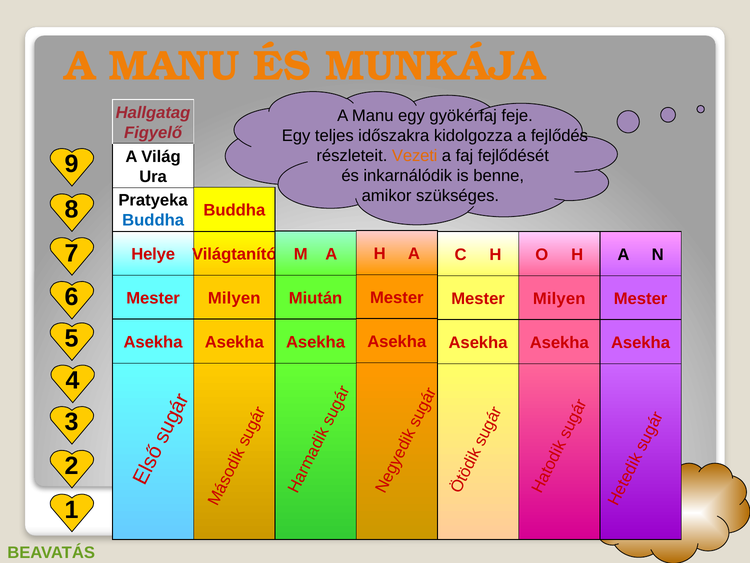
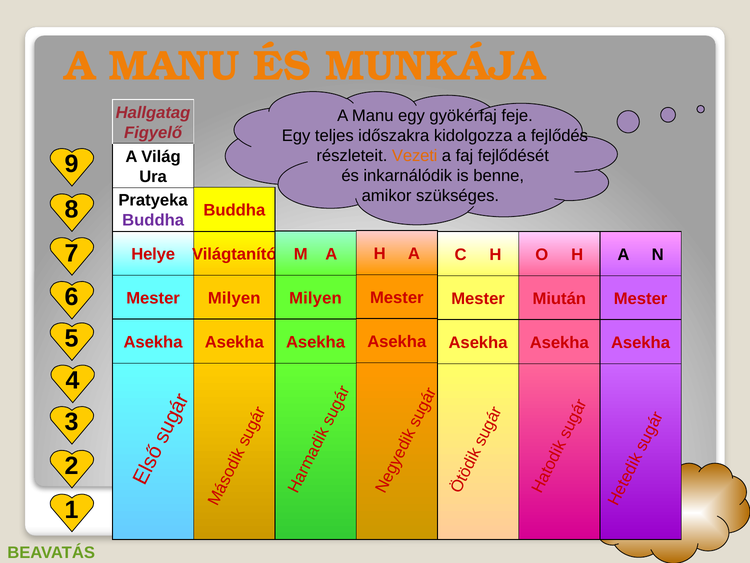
Buddha colour: blue -> purple (153, 220)
Miután: Miután -> Milyen (315, 298)
Milyen: Milyen -> Miután (559, 298)
